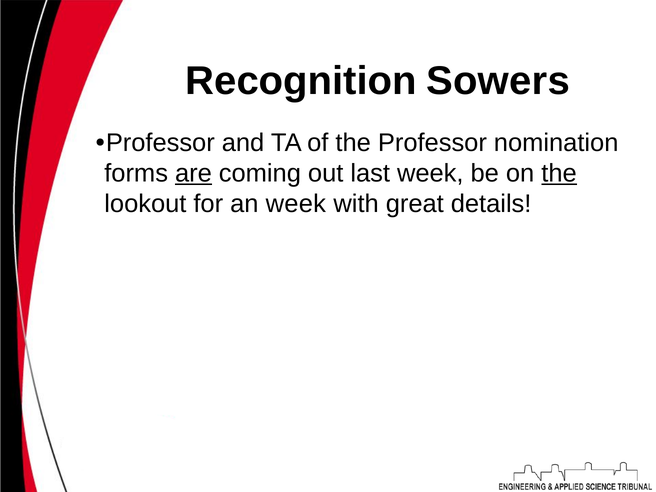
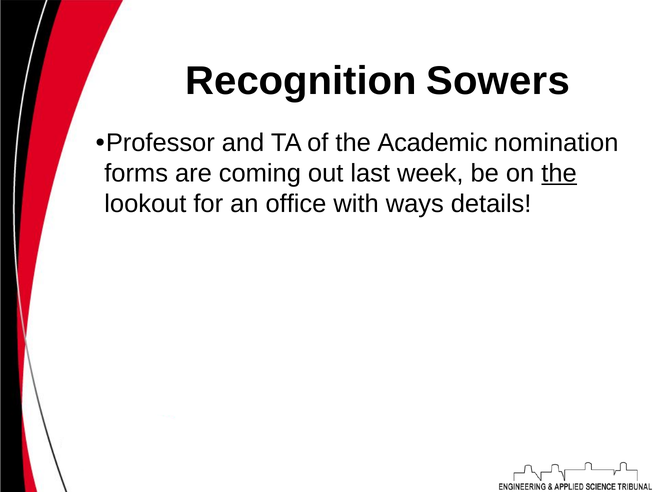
the Professor: Professor -> Academic (433, 143)
are underline: present -> none (193, 173)
an week: week -> office (296, 204)
great: great -> ways (415, 204)
